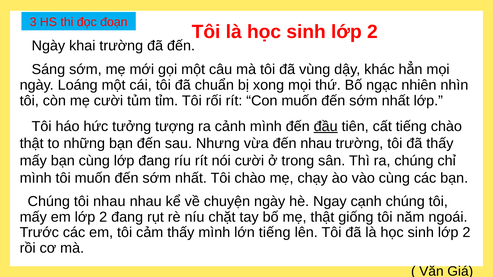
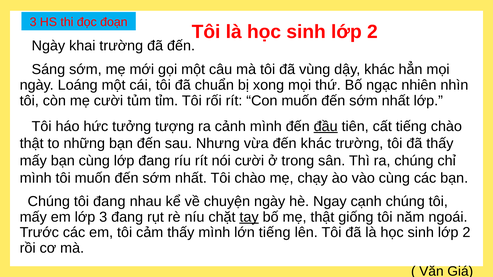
đến nhau: nhau -> khác (316, 144)
tôi nhau: nhau -> đang (109, 202)
em lớp 2: 2 -> 3 (103, 217)
tay underline: none -> present (249, 217)
